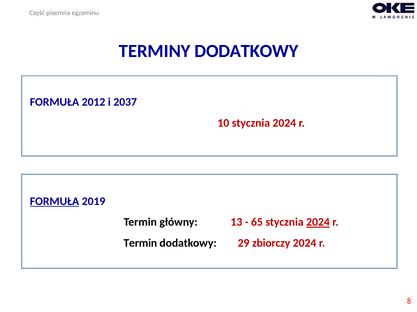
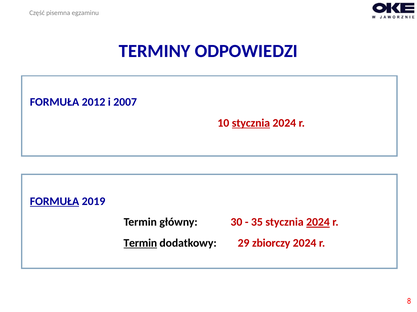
TERMINY DODATKOWY: DODATKOWY -> ODPOWIEDZI (246, 51)
2037: 2037 -> 2007 (125, 102)
stycznia underline: none -> present (251, 123)
13: 13 -> 30 (236, 223)
65: 65 -> 35 (257, 223)
Termin underline: none -> present (140, 244)
